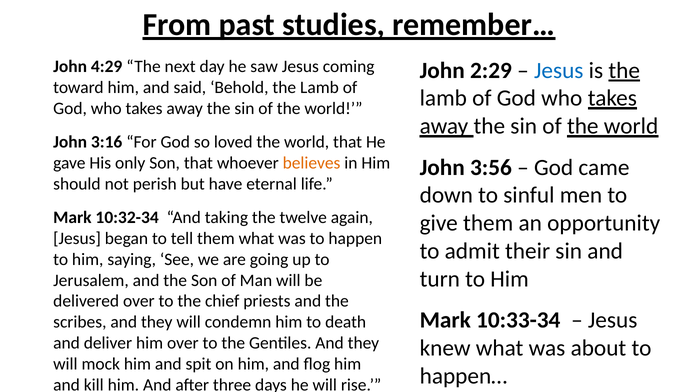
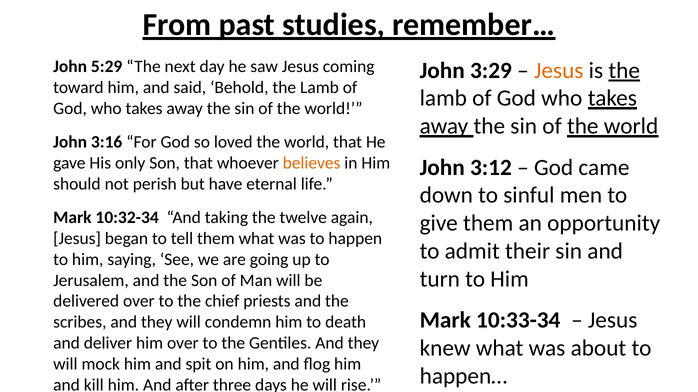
4:29: 4:29 -> 5:29 (107, 67)
2:29: 2:29 -> 3:29 (491, 71)
Jesus colour: blue -> orange (559, 71)
3:56: 3:56 -> 3:12 (491, 168)
